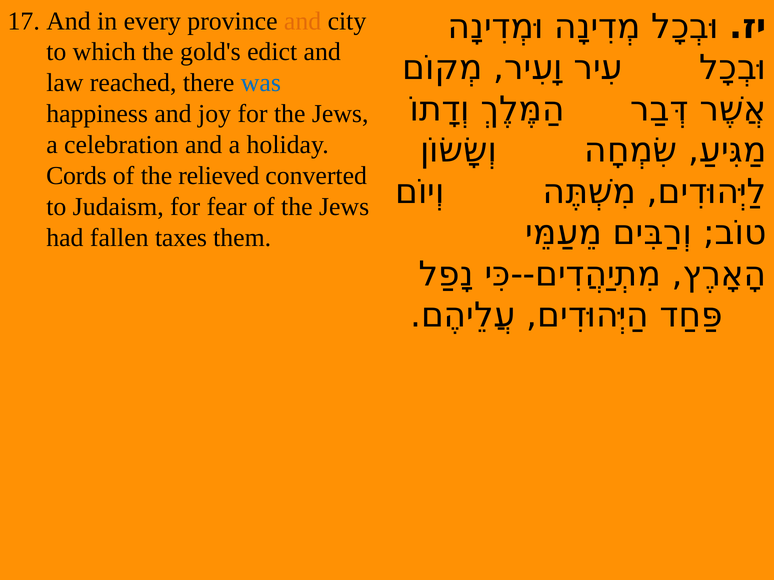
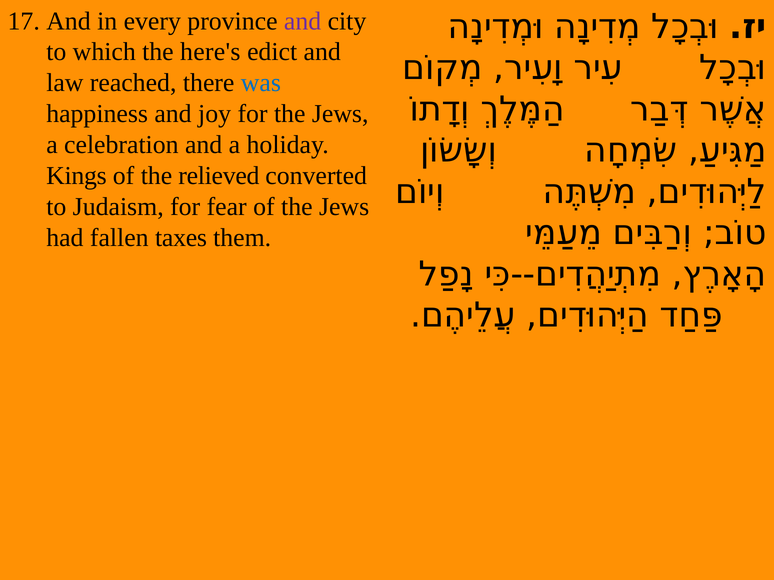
and colour: orange -> purple (303, 21)
gold's: gold's -> here's (210, 52)
Cords: Cords -> Kings (76, 176)
